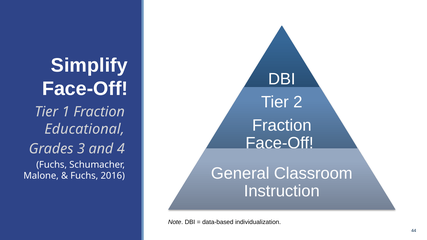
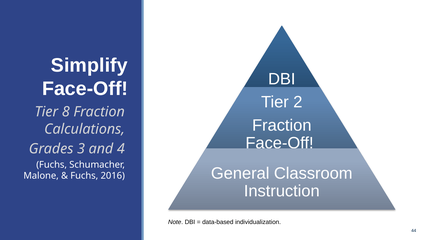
1: 1 -> 8 (66, 112)
Educational: Educational -> Calculations (85, 129)
